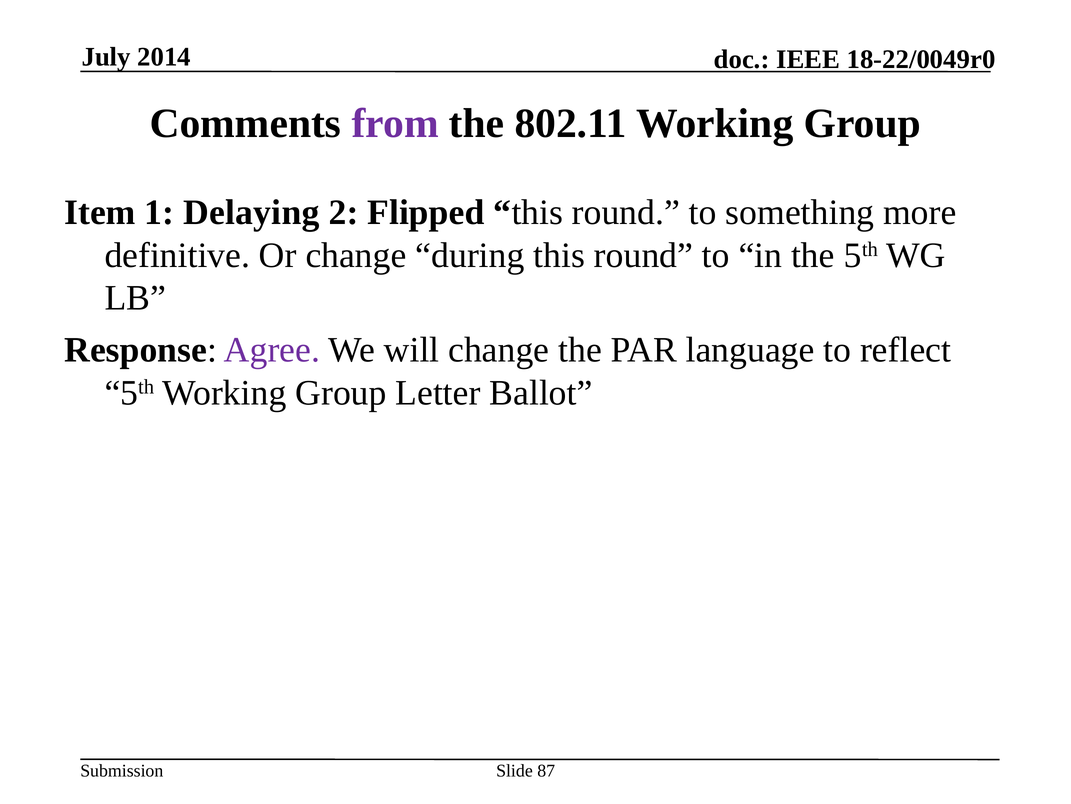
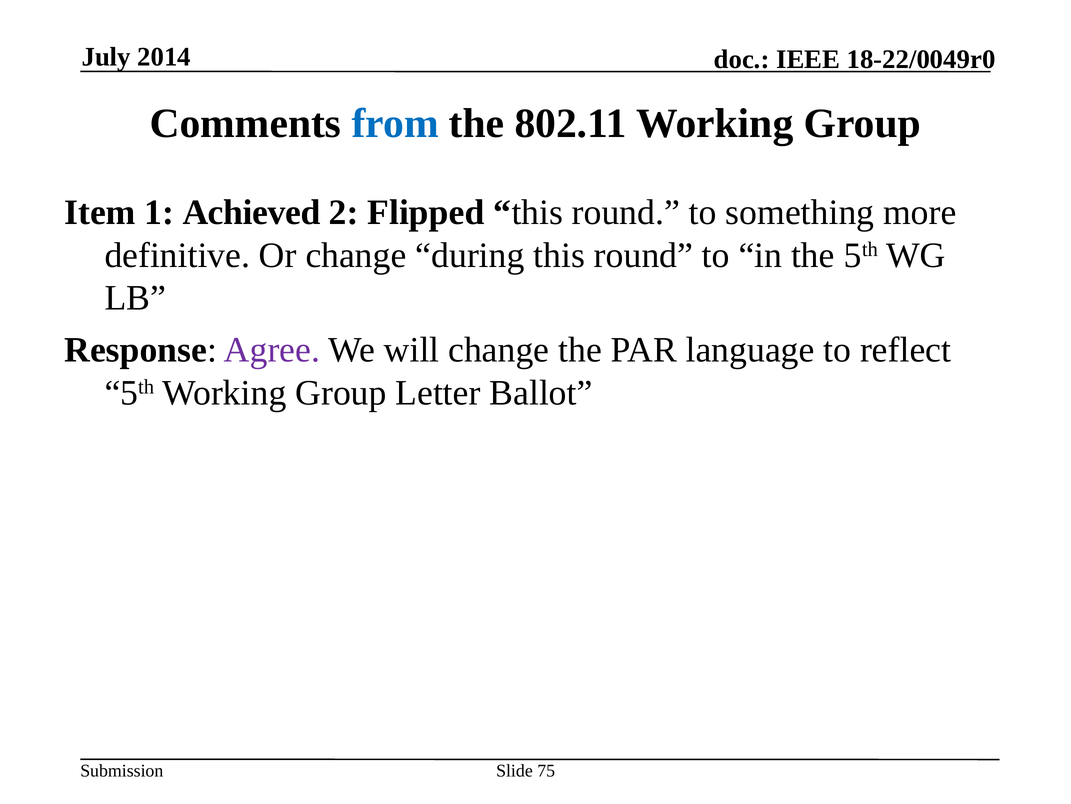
from colour: purple -> blue (395, 123)
Delaying: Delaying -> Achieved (252, 212)
87: 87 -> 75 (546, 770)
